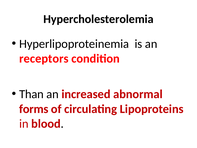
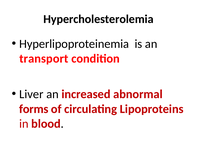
receptors: receptors -> transport (44, 58)
Than: Than -> Liver (31, 94)
